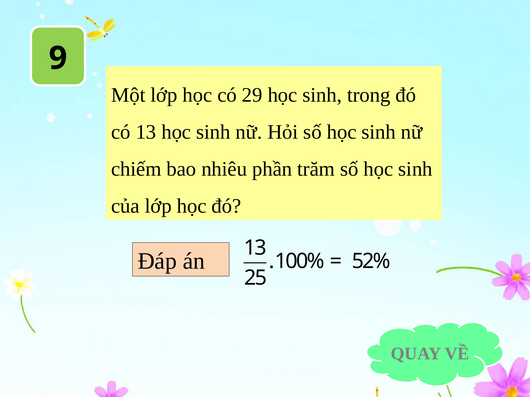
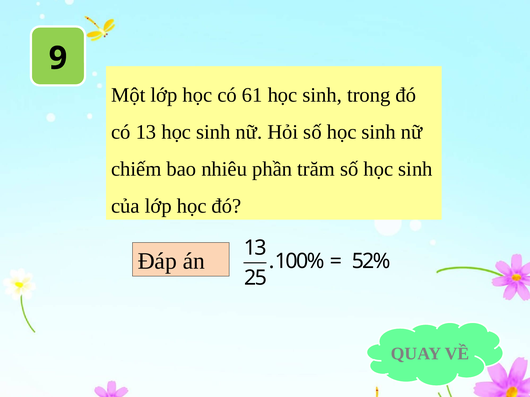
29: 29 -> 61 (252, 95)
